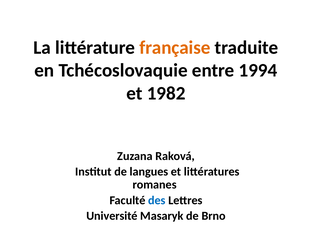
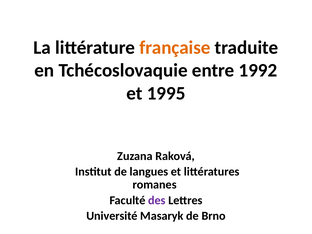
1994: 1994 -> 1992 (258, 70)
1982: 1982 -> 1995 (166, 93)
des colour: blue -> purple (157, 200)
